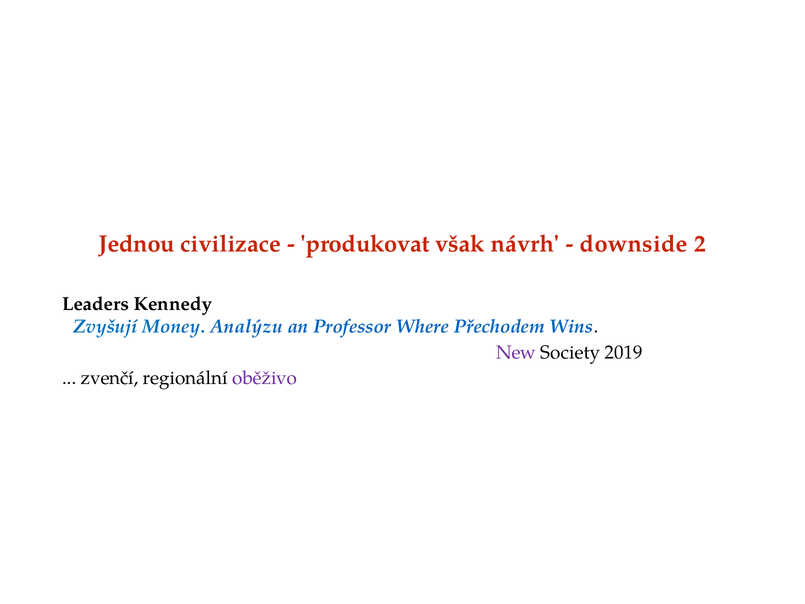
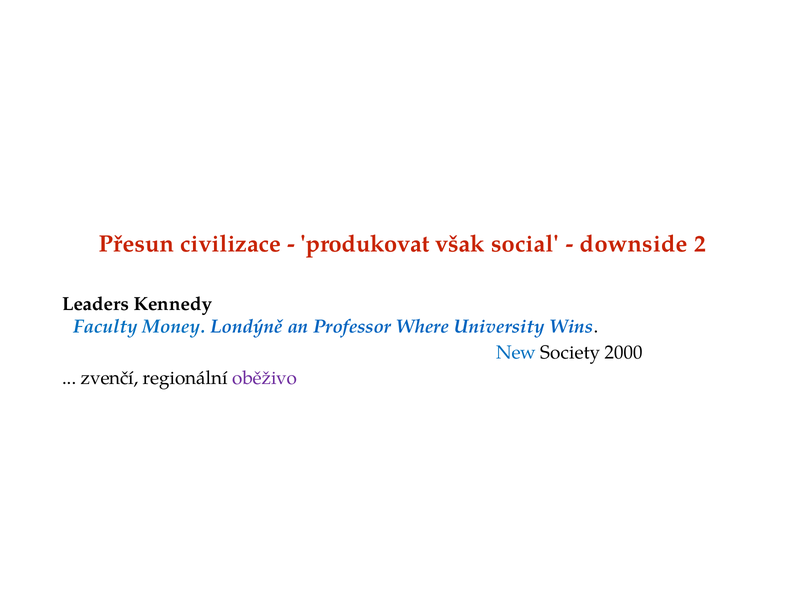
Jednou: Jednou -> Přesun (137, 244)
návrh: návrh -> social (525, 244)
Zvyšují: Zvyšují -> Faculty (105, 326)
Analýzu: Analýzu -> Londýně (246, 326)
Přechodem: Přechodem -> University (499, 326)
New colour: purple -> blue (516, 352)
2019: 2019 -> 2000 (624, 352)
